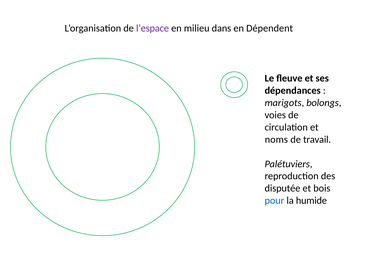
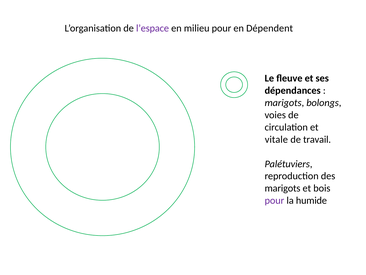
milieu dans: dans -> pour (221, 28)
noms: noms -> vitale (276, 139)
disputée: disputée -> marigots (283, 188)
pour colour: blue -> purple (274, 200)
